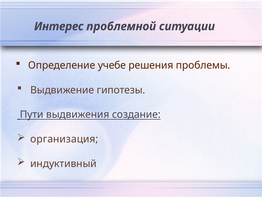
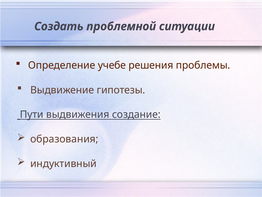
Интерес: Интерес -> Создать (59, 26)
организация: организация -> образования (64, 139)
